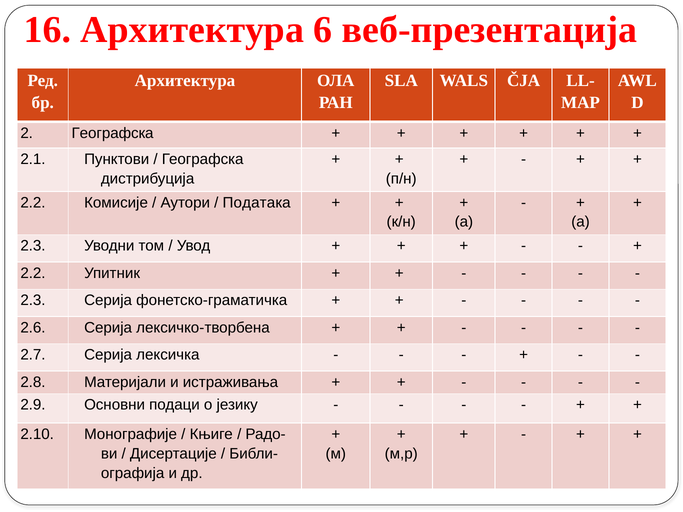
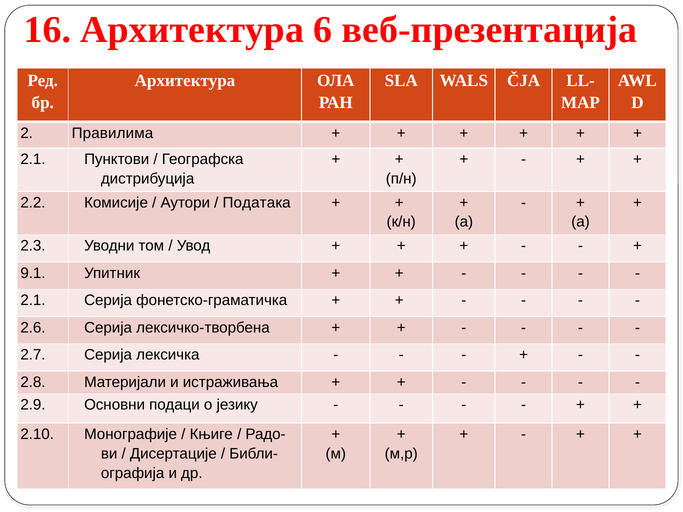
2 Географска: Географска -> Правилима (112, 133)
2.2: 2.2 -> 9.1 (33, 273)
2.3: 2.3 -> 2.1 (33, 301)
